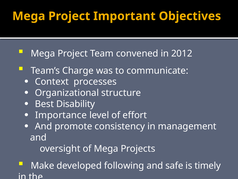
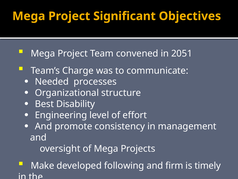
Important: Important -> Significant (125, 16)
2012: 2012 -> 2051 (182, 53)
Context: Context -> Needed (52, 82)
Importance: Importance -> Engineering (61, 115)
safe: safe -> firm (174, 165)
